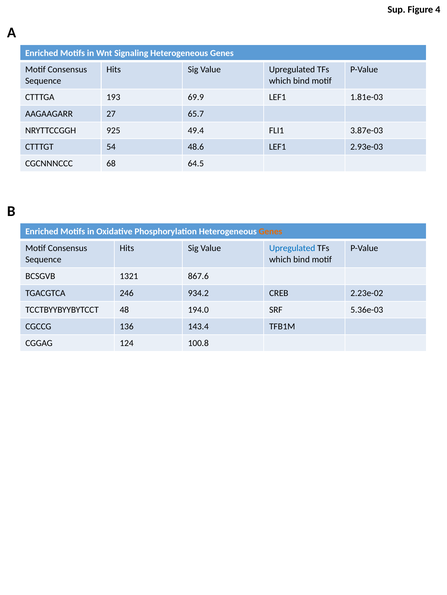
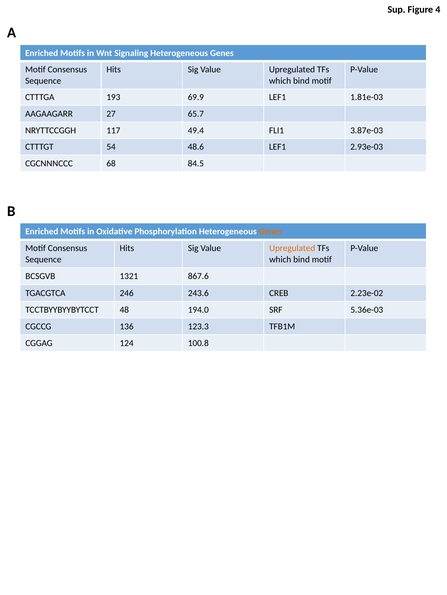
925: 925 -> 117 (113, 131)
64.5: 64.5 -> 84.5 (196, 164)
Upregulated colour: blue -> orange (292, 249)
934.2: 934.2 -> 243.6 (198, 293)
143.4: 143.4 -> 123.3 (198, 327)
